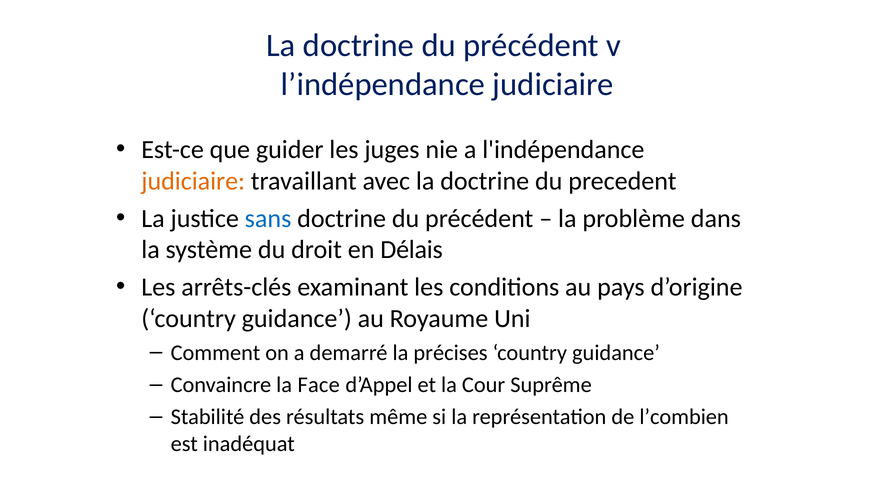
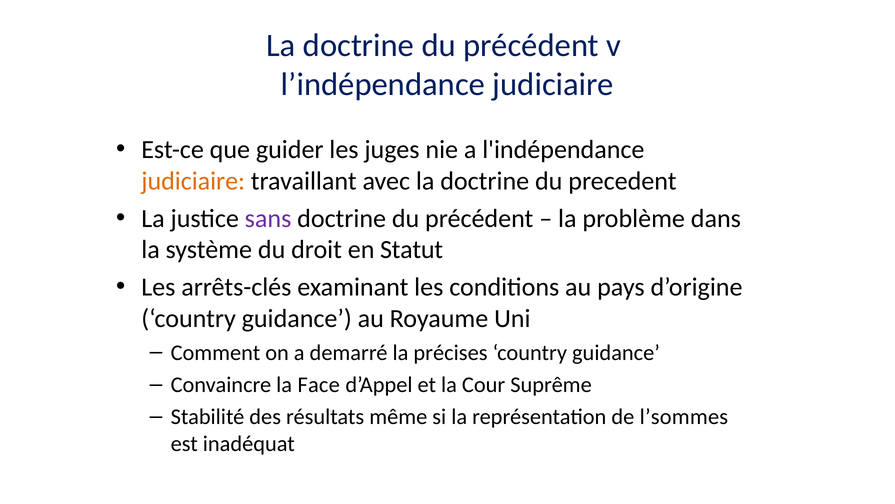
sans colour: blue -> purple (268, 218)
Délais: Délais -> Statut (412, 249)
l’combien: l’combien -> l’sommes (684, 416)
